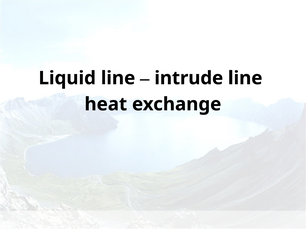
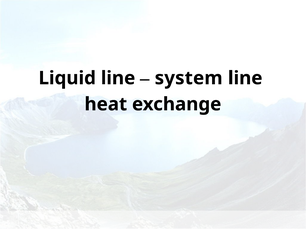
intrude: intrude -> system (189, 78)
